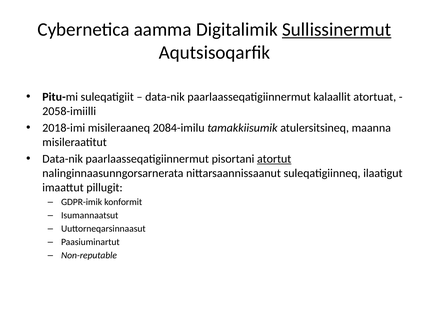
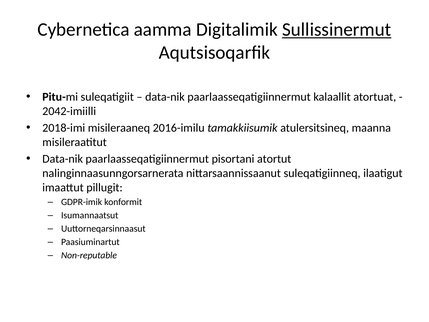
2058-imiilli: 2058-imiilli -> 2042-imiilli (69, 111)
2084-imilu: 2084-imilu -> 2016-imilu (179, 128)
atortut underline: present -> none (274, 159)
